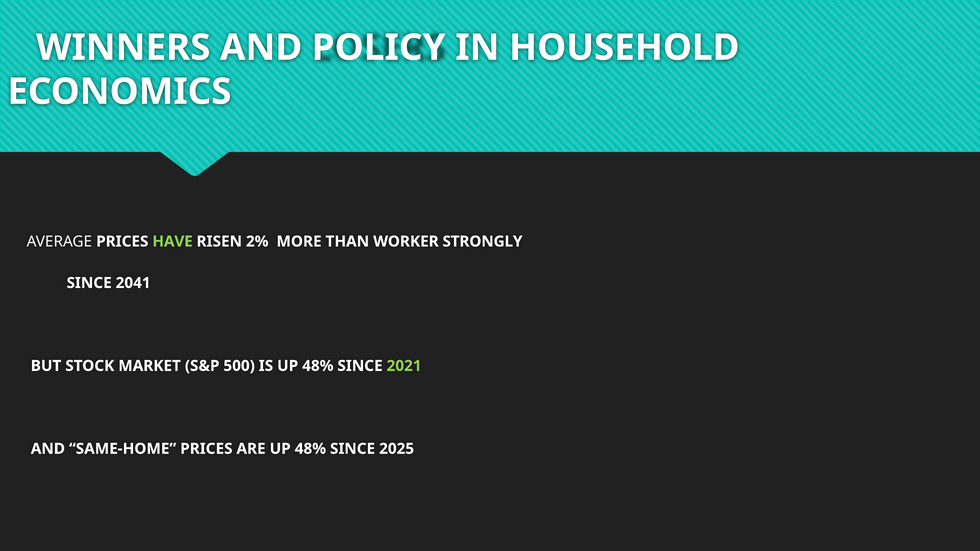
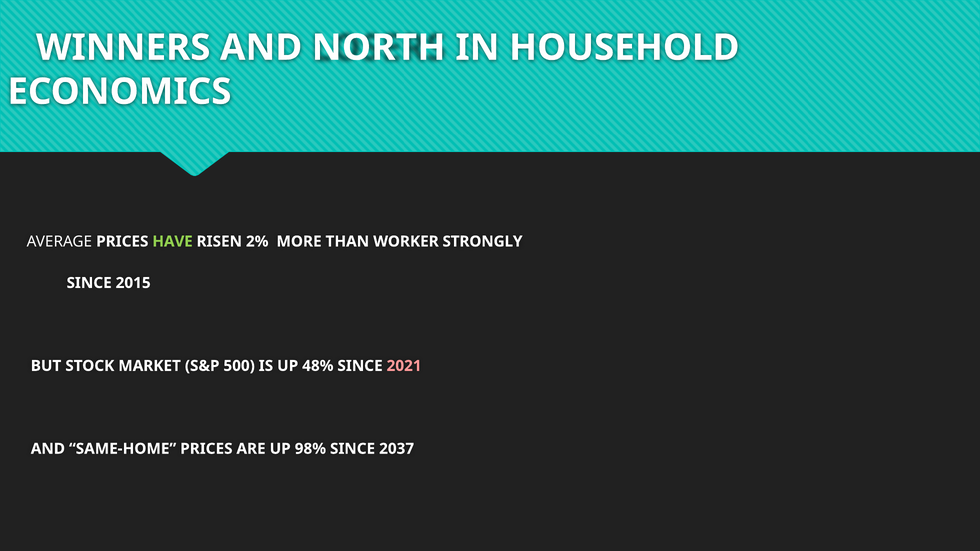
POLICY: POLICY -> NORTH (379, 48)
2041: 2041 -> 2015 (133, 283)
2021 colour: light green -> pink (404, 366)
ARE UP 48%: 48% -> 98% (310, 449)
2025: 2025 -> 2037 (397, 449)
